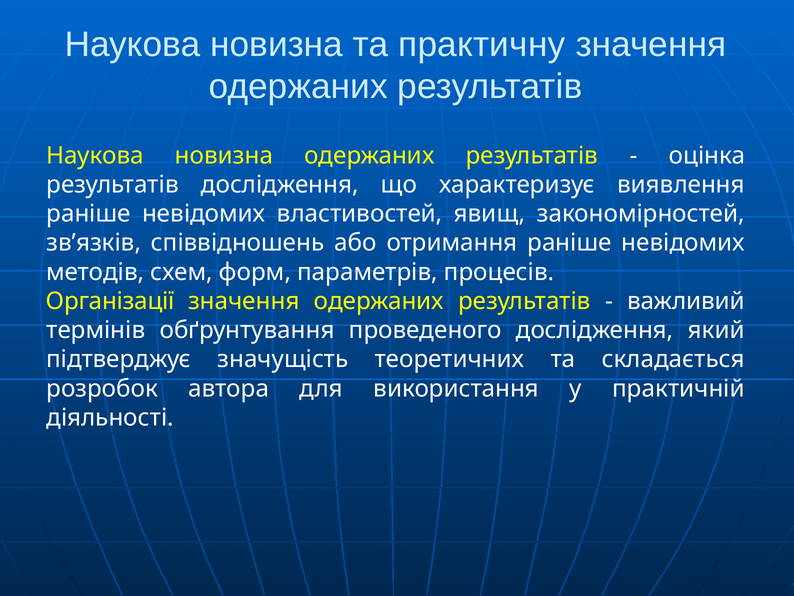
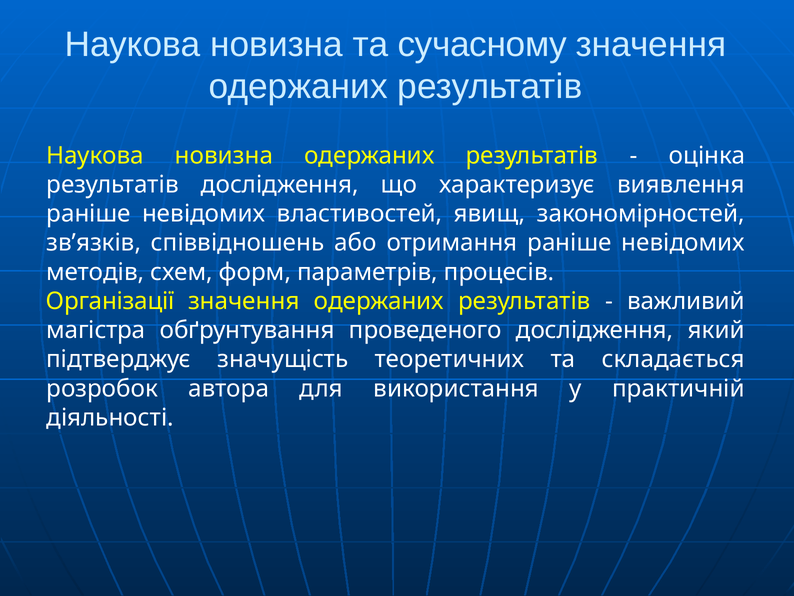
практичну: практичну -> сучасному (482, 44)
термінів: термінів -> магістра (96, 330)
